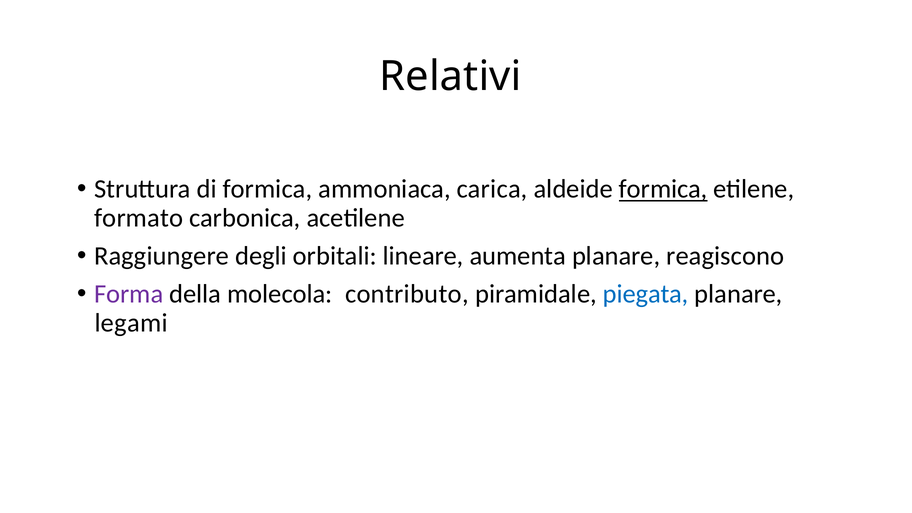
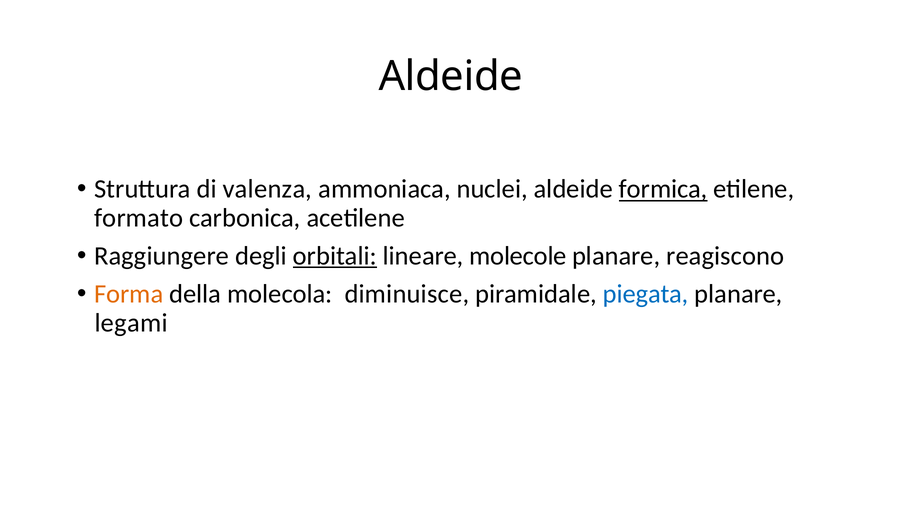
Relativi: Relativi -> Aldeide (451, 77)
di formica: formica -> valenza (267, 189)
carica: carica -> nuclei (492, 189)
orbitali underline: none -> present (335, 256)
aumenta: aumenta -> molecole (518, 256)
Forma colour: purple -> orange (129, 294)
contributo: contributo -> diminuisce (407, 294)
